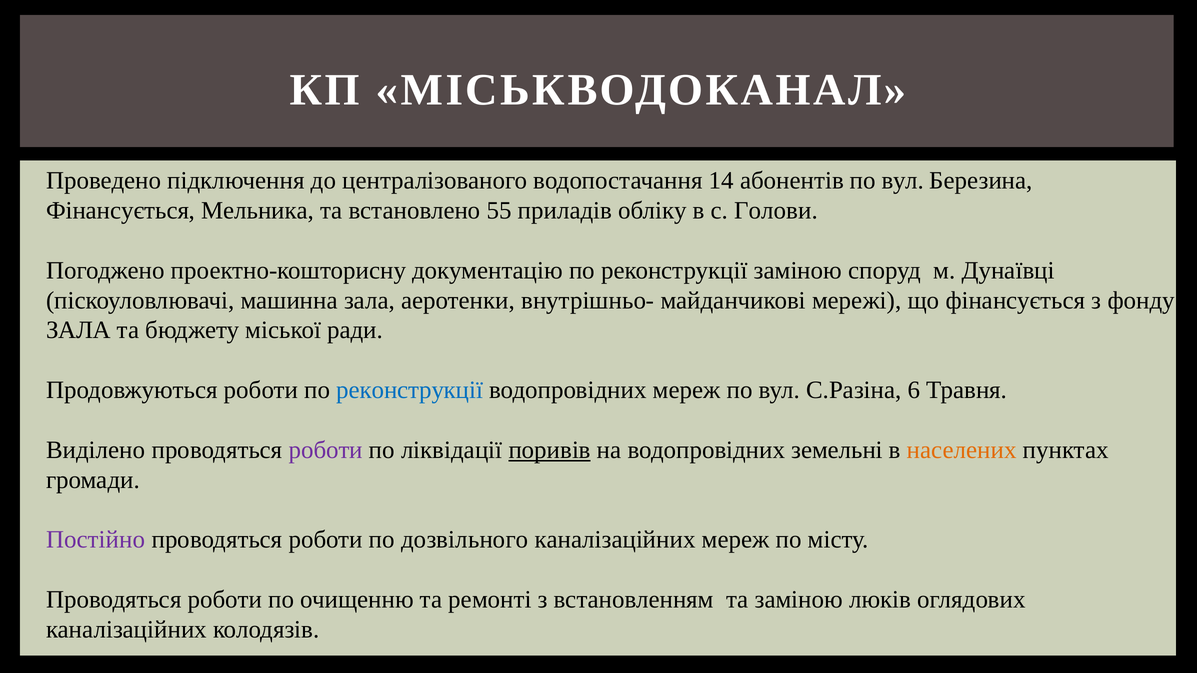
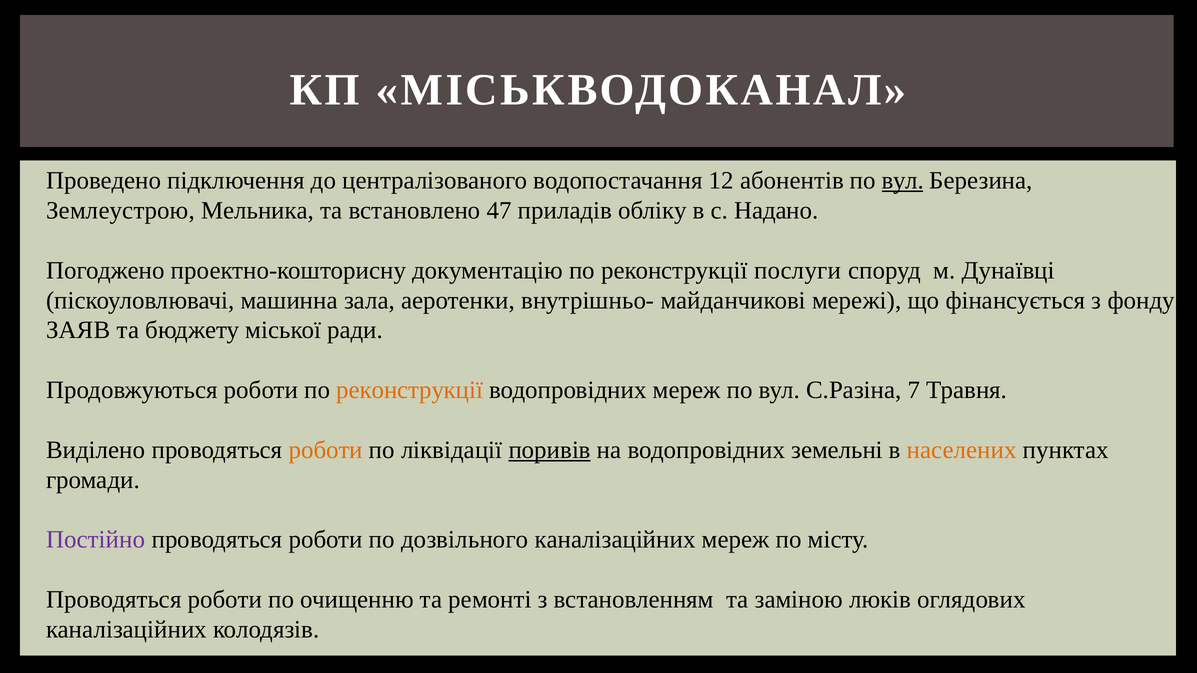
14: 14 -> 12 (721, 181)
вул underline: none -> present (903, 181)
Фінансується: Фінансується -> Землеустрою (121, 211)
55: 55 -> 47 (499, 211)
Голови: Голови -> Надано (776, 211)
реконструкції заміною: заміною -> послуги (798, 270)
ЗАЛА: ЗАЛА -> ЗАЯВ (78, 330)
реконструкції colour: blue -> orange (410, 390)
6: 6 -> 7 (914, 390)
роботи colour: purple -> orange (326, 450)
